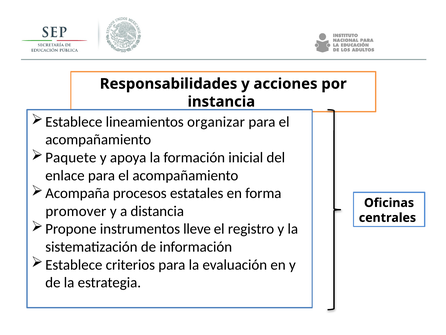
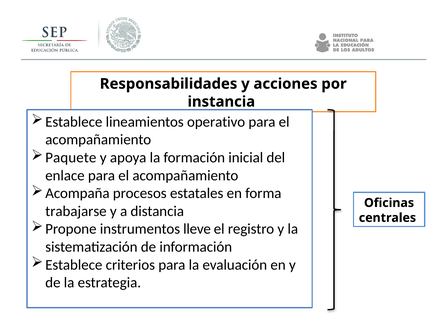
organizar: organizar -> operativo (216, 122)
promover: promover -> trabajarse (76, 211)
